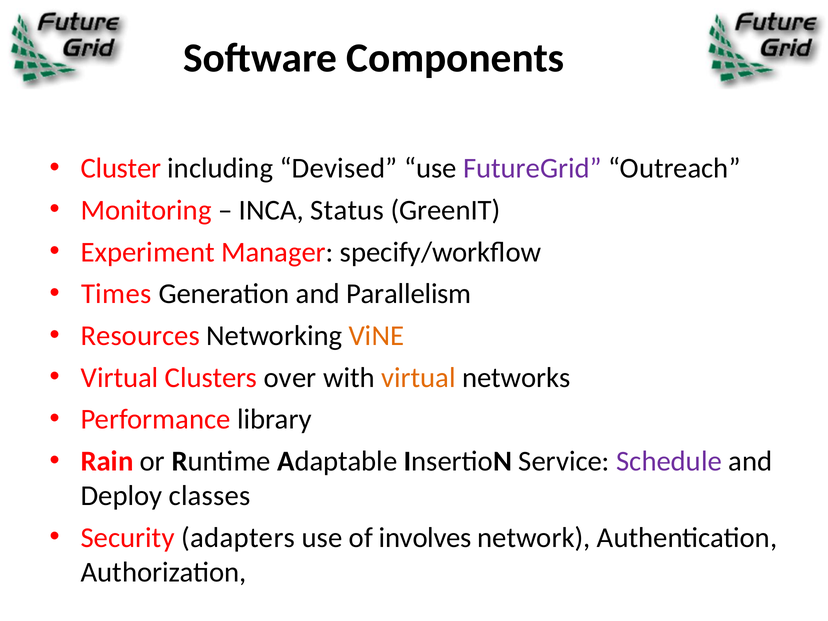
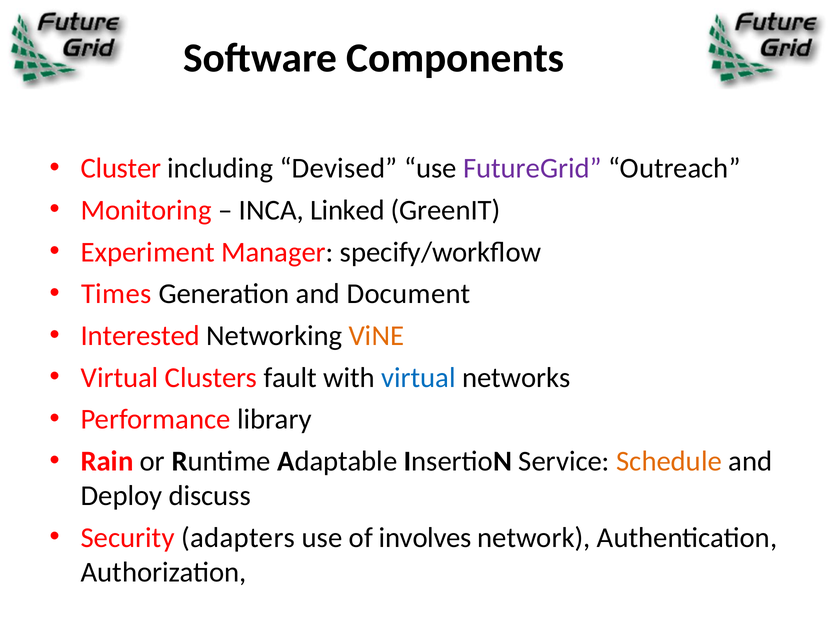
Status: Status -> Linked (347, 210)
Parallelism: Parallelism -> Document (409, 294)
Resources: Resources -> Interested (140, 336)
over: over -> fault (290, 378)
virtual colour: orange -> blue (419, 378)
Schedule colour: purple -> orange (669, 461)
classes: classes -> discuss (210, 496)
